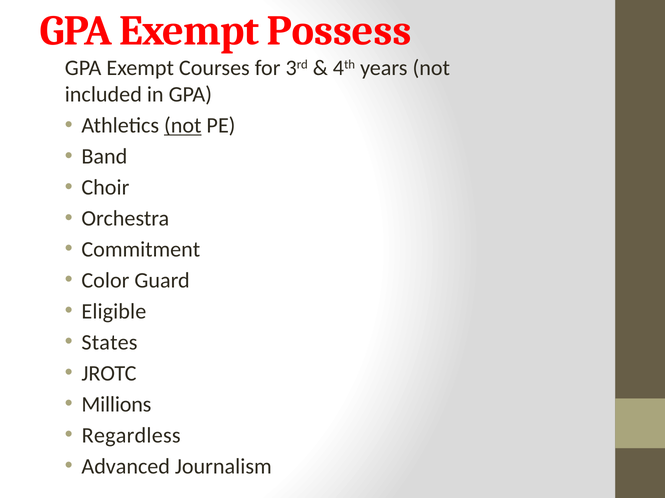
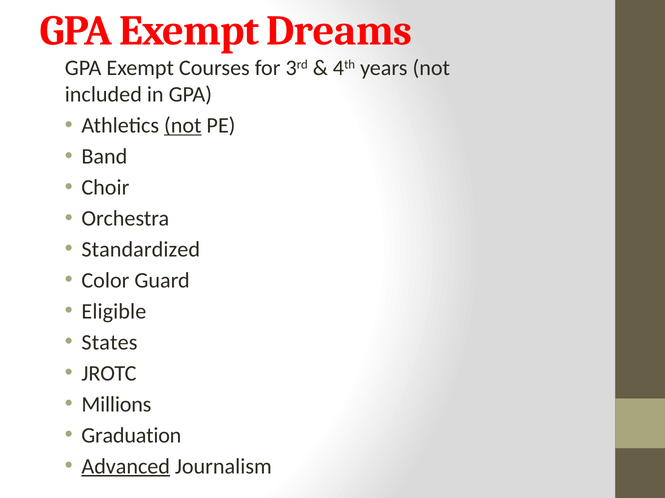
Possess: Possess -> Dreams (339, 31)
Commitment: Commitment -> Standardized (141, 250)
Regardless: Regardless -> Graduation (131, 436)
Advanced underline: none -> present (126, 467)
